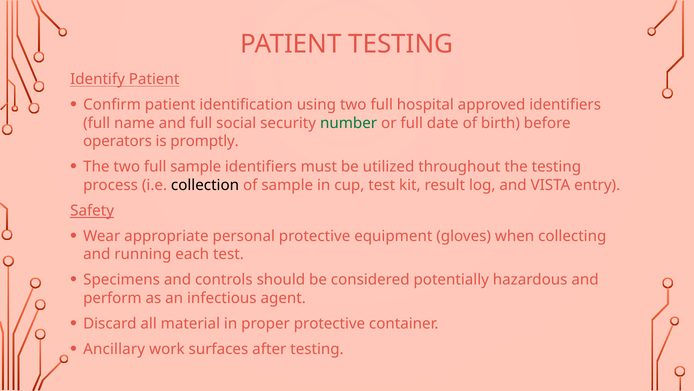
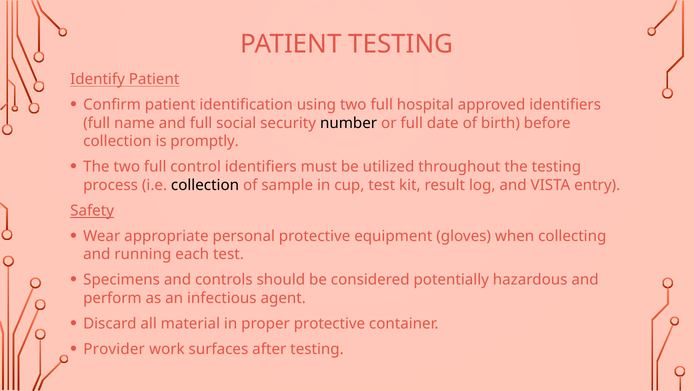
number colour: green -> black (349, 123)
operators: operators -> collection (117, 141)
full sample: sample -> control (196, 167)
Ancillary: Ancillary -> Provider (114, 349)
